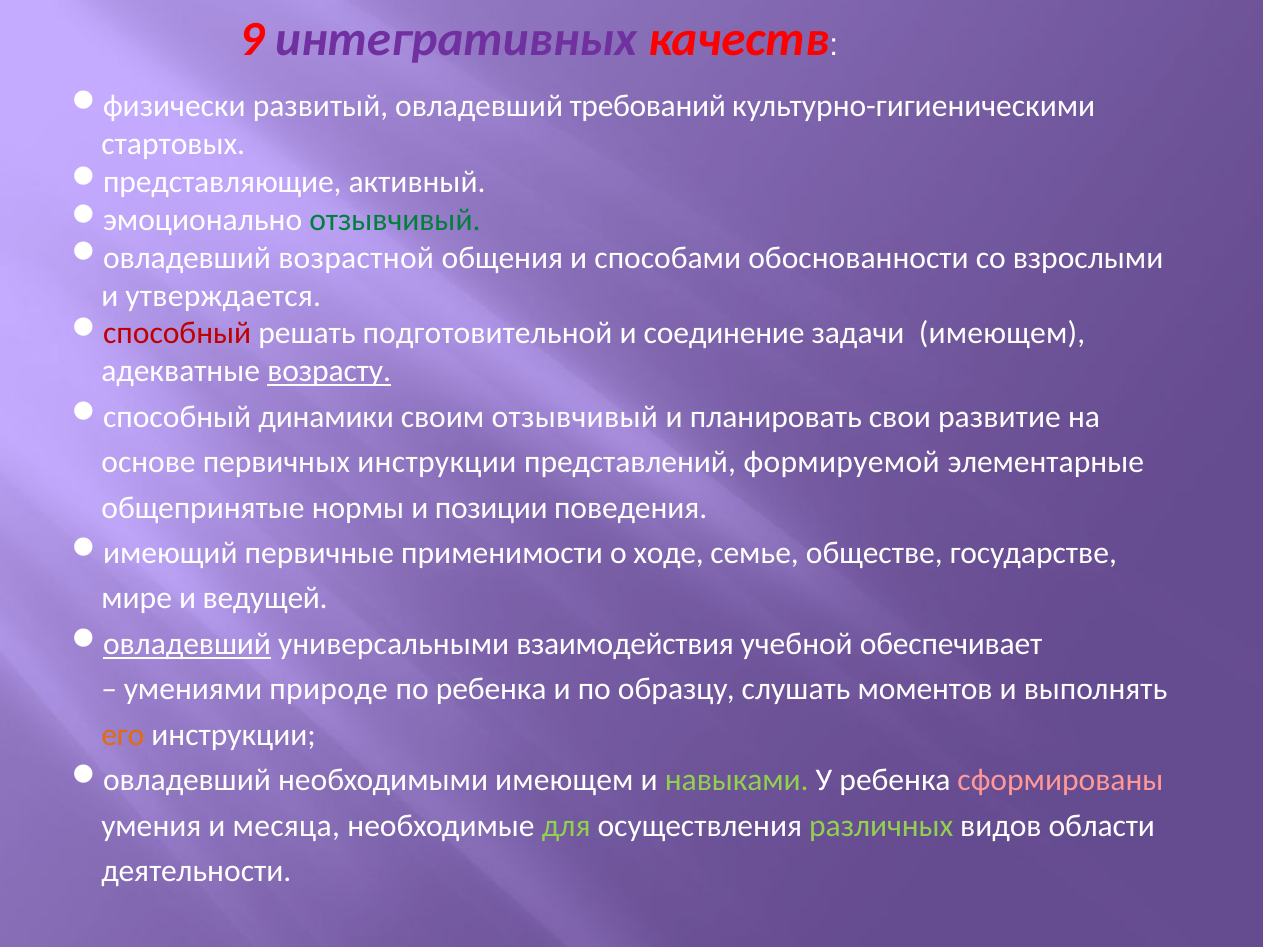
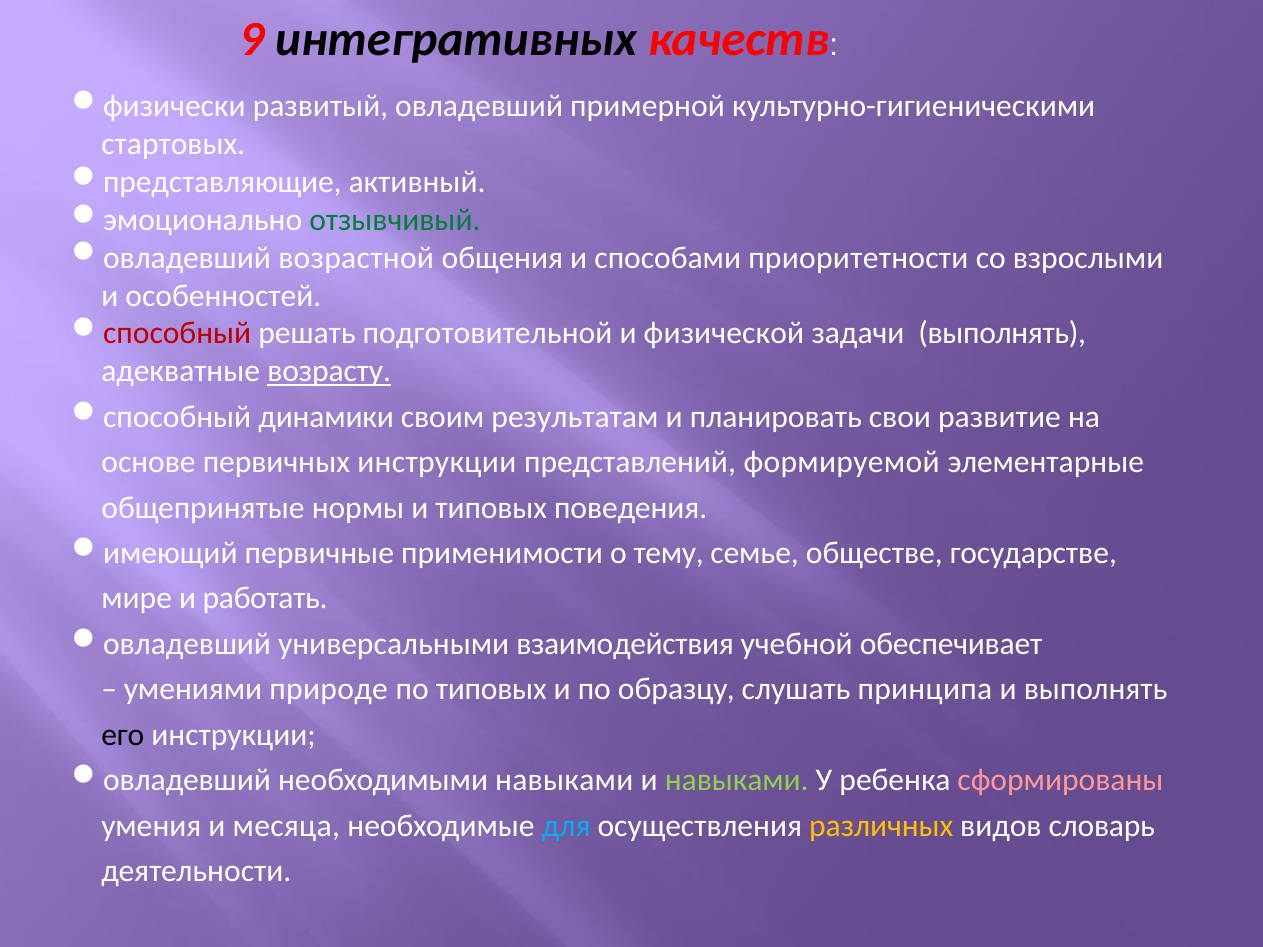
интегративных colour: purple -> black (456, 39)
требований: требований -> примерной (648, 106)
обоснованности: обоснованности -> приоритетности (858, 258)
утверждается: утверждается -> особенностей (223, 296)
соединение: соединение -> физической (724, 334)
задачи имеющем: имеющем -> выполнять (1002, 334)
своим отзывчивый: отзывчивый -> результатам (575, 417)
и позиции: позиции -> типовых (491, 508)
ходе: ходе -> тему (669, 553)
ведущей: ведущей -> работать (265, 599)
овладевший underline: present -> none (187, 644)
по ребенка: ребенка -> типовых (491, 690)
моментов: моментов -> принципа (925, 690)
его colour: orange -> black (123, 735)
необходимыми имеющем: имеющем -> навыками (564, 780)
для colour: light green -> light blue (566, 826)
различных colour: light green -> yellow (881, 826)
области: области -> словарь (1102, 826)
